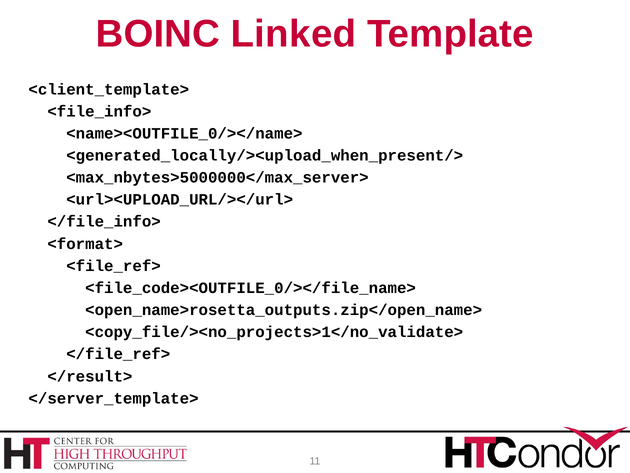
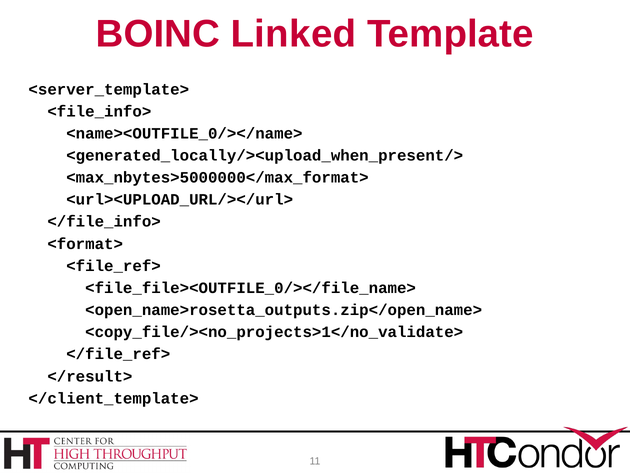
<client_template>: <client_template> -> <server_template> (109, 89)
<max_nbytes>5000000</max_server>: <max_nbytes>5000000</max_server> -> <max_nbytes>5000000</max_format> (217, 177)
<file_code><OUTFILE_0/></file_name>: <file_code><OUTFILE_0/></file_name> -> <file_file><OUTFILE_0/></file_name> (251, 288)
</server_template>: </server_template> -> </client_template> (114, 398)
